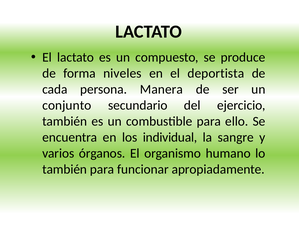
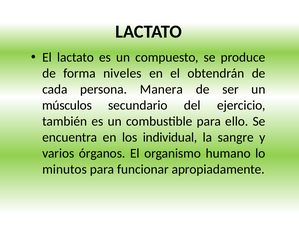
deportista: deportista -> obtendrán (216, 73)
conjunto: conjunto -> músculos (67, 105)
también: también -> minutos (65, 169)
